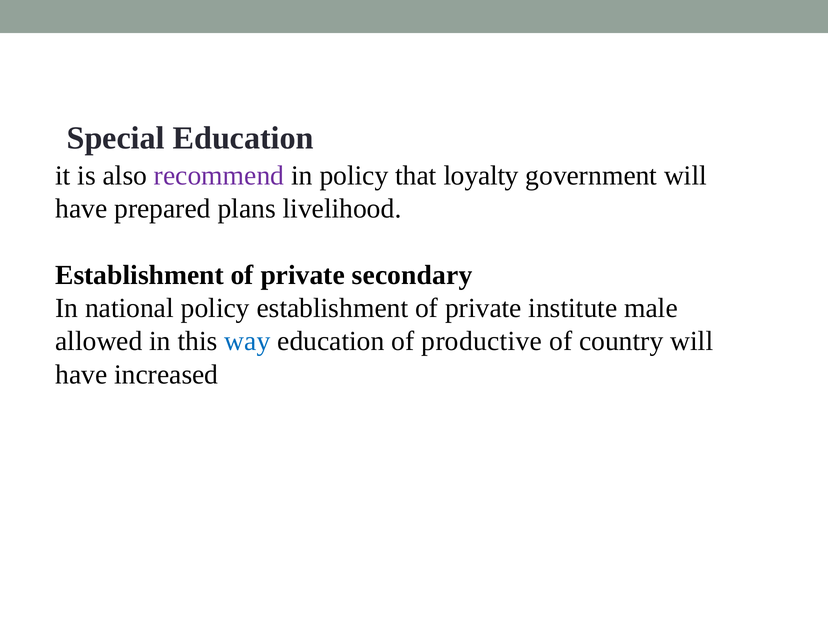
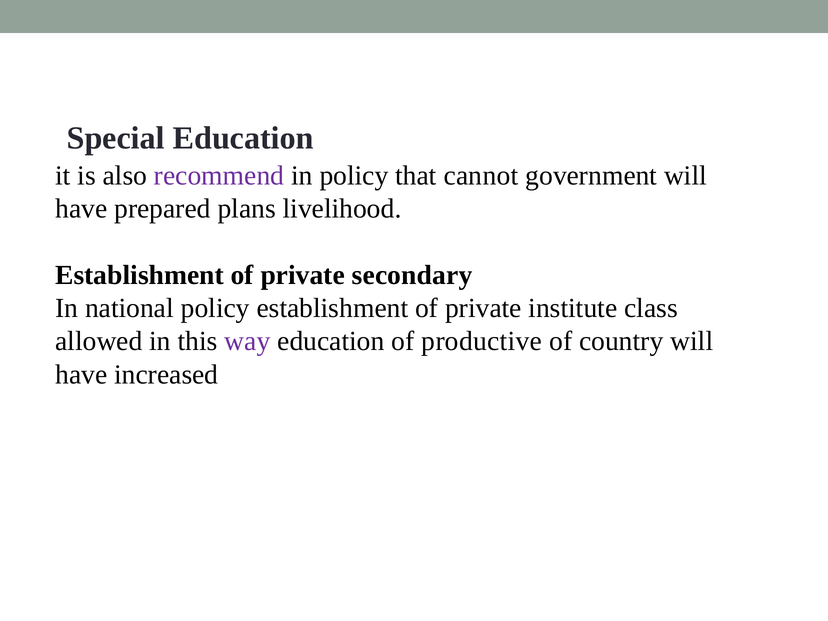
loyalty: loyalty -> cannot (481, 176)
male: male -> class (651, 308)
way colour: blue -> purple (247, 341)
